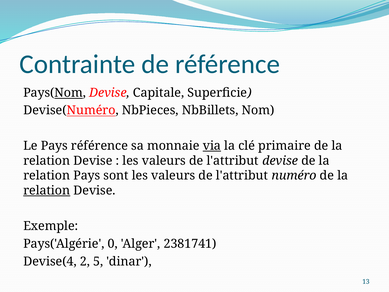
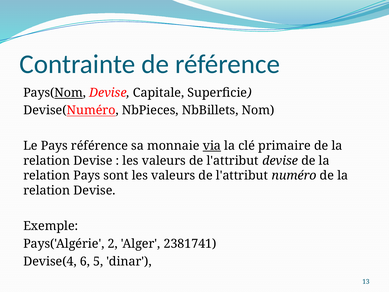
relation underline: present -> none (47, 190)
0: 0 -> 2 (113, 243)
2: 2 -> 6 (85, 261)
